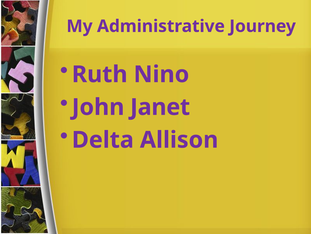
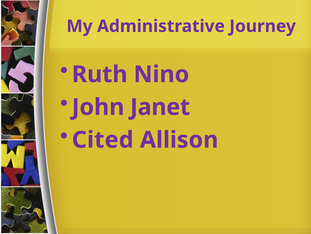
Delta: Delta -> Cited (103, 140)
